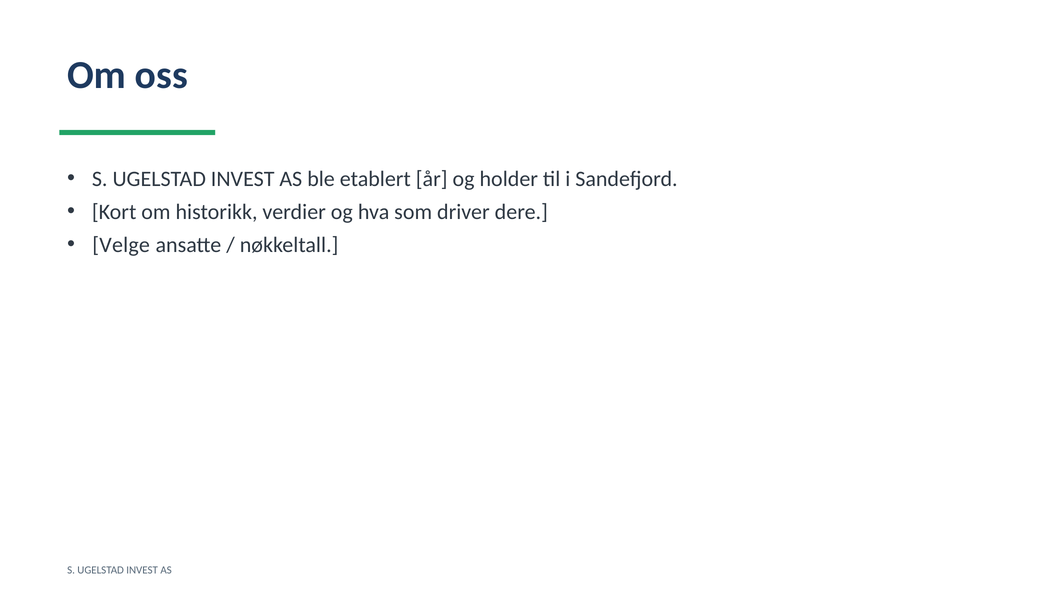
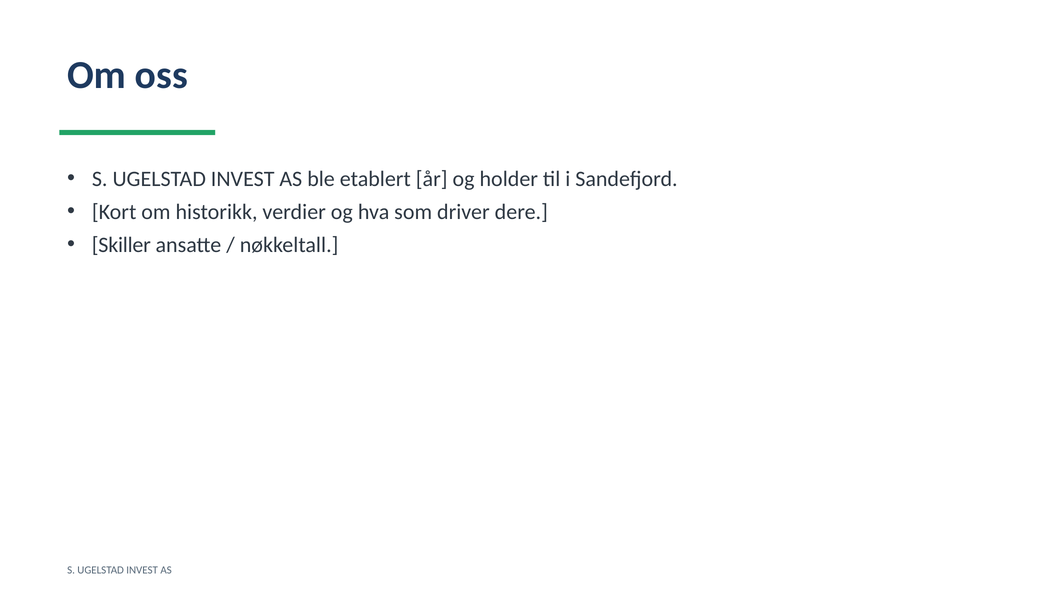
Velge: Velge -> Skiller (121, 245)
